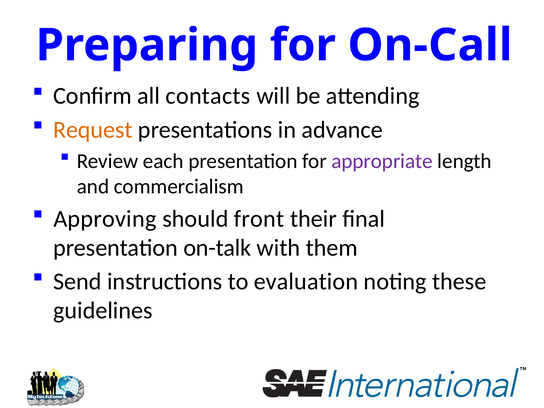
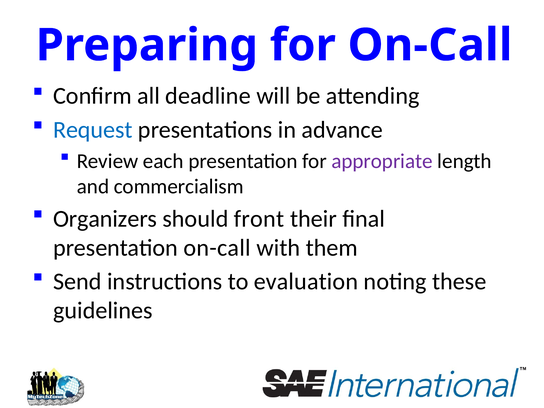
contacts: contacts -> deadline (208, 96)
Request colour: orange -> blue (93, 130)
Approving: Approving -> Organizers (105, 219)
presentation on-talk: on-talk -> on-call (217, 248)
